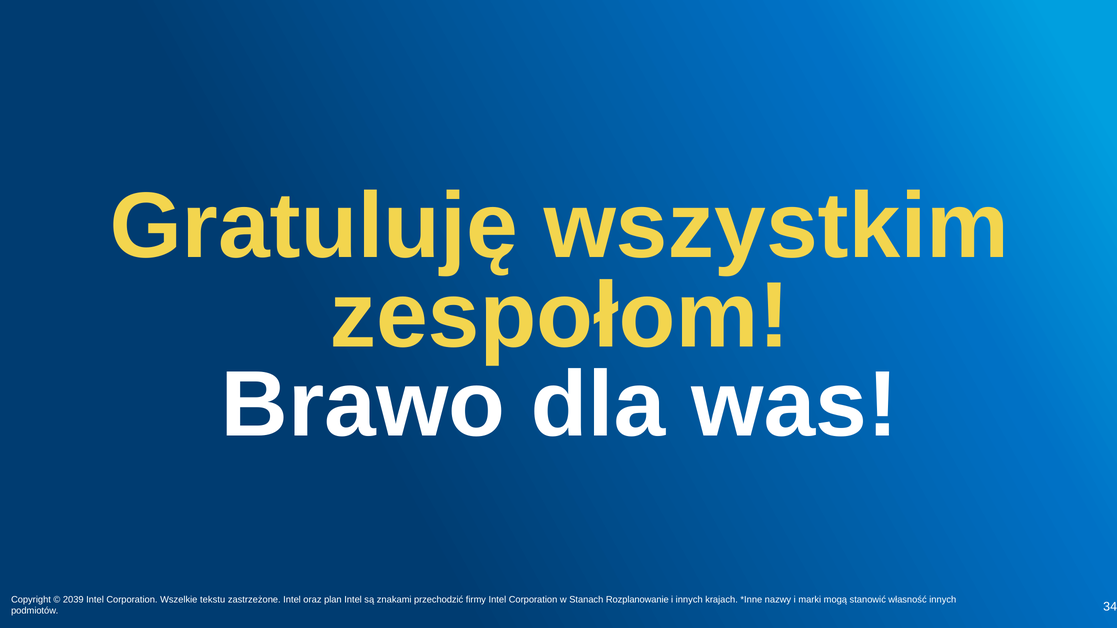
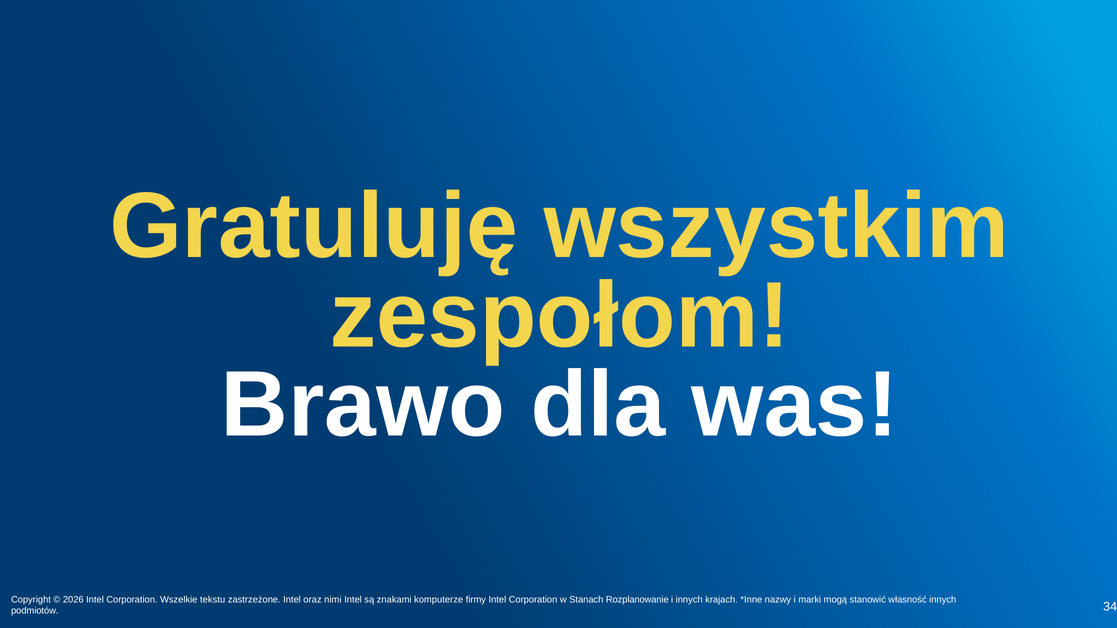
2039: 2039 -> 2026 (73, 600)
plan: plan -> nimi (333, 600)
przechodzić: przechodzić -> komputerze (439, 600)
